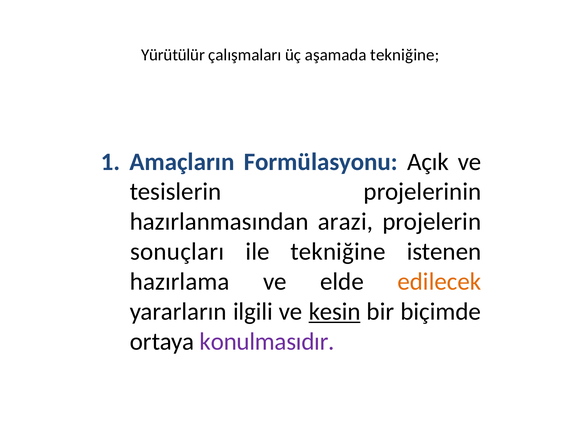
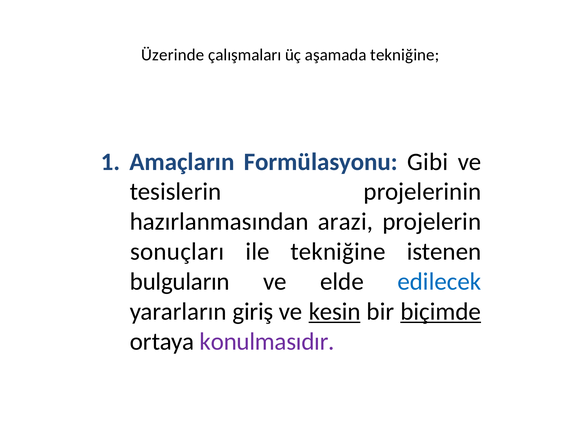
Yürütülür: Yürütülür -> Üzerinde (173, 55)
Açık: Açık -> Gibi (428, 162)
hazırlama: hazırlama -> bulguların (180, 282)
edilecek colour: orange -> blue (439, 282)
ilgili: ilgili -> giriş (253, 312)
biçimde underline: none -> present (441, 312)
